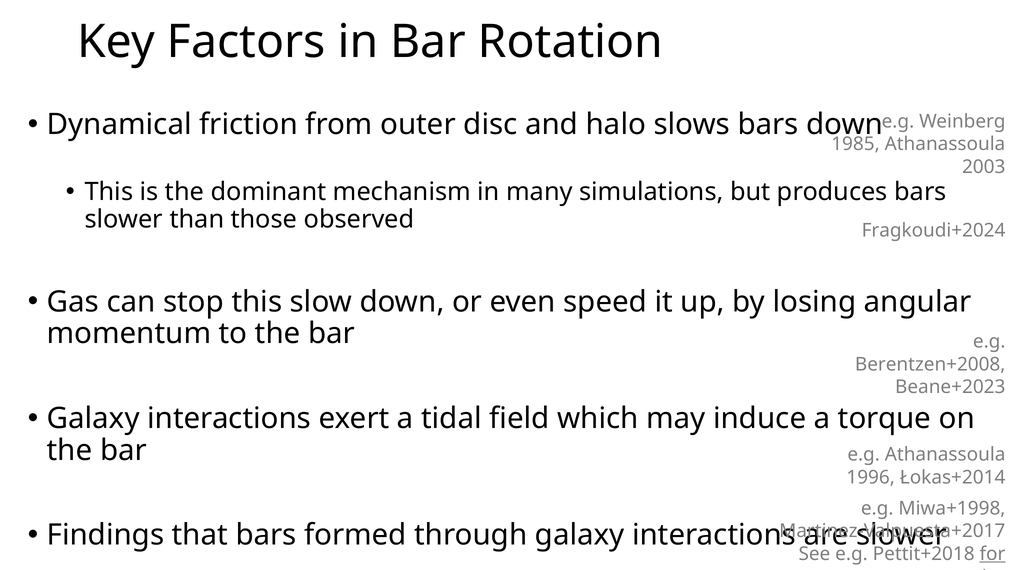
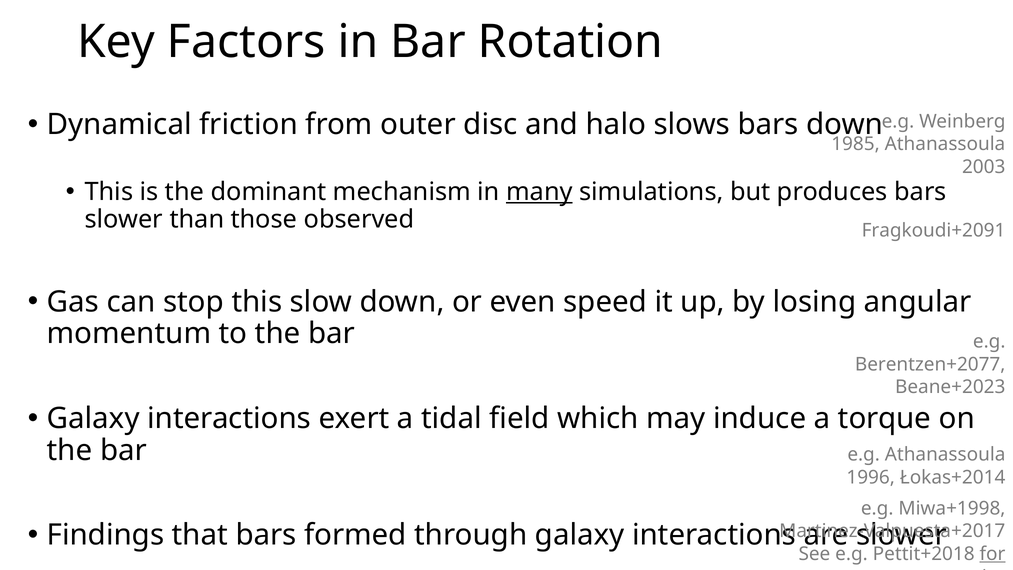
many underline: none -> present (539, 192)
Fragkoudi+2024: Fragkoudi+2024 -> Fragkoudi+2091 (934, 231)
Berentzen+2008: Berentzen+2008 -> Berentzen+2077 (930, 364)
